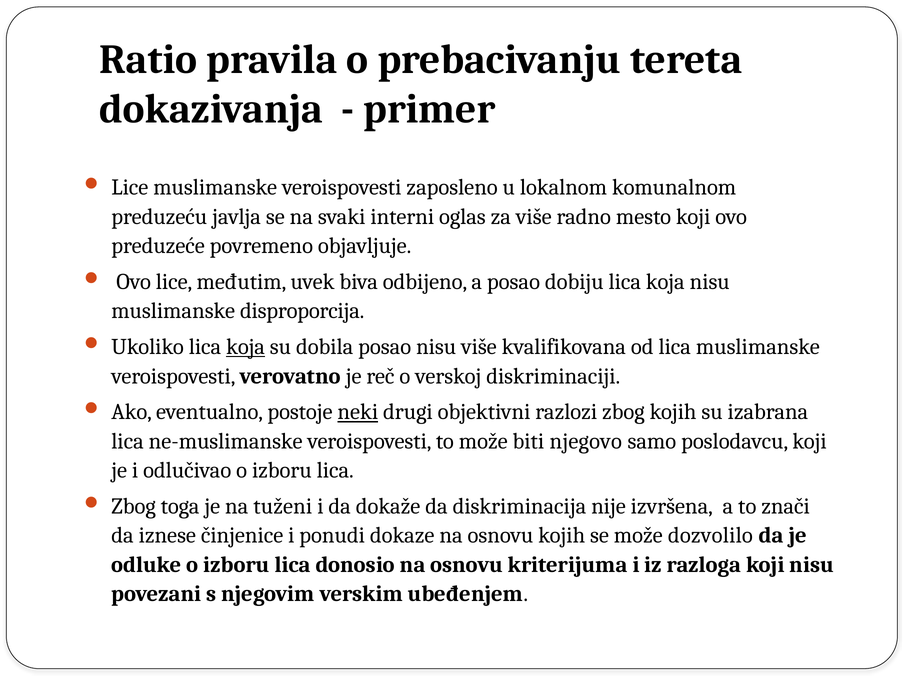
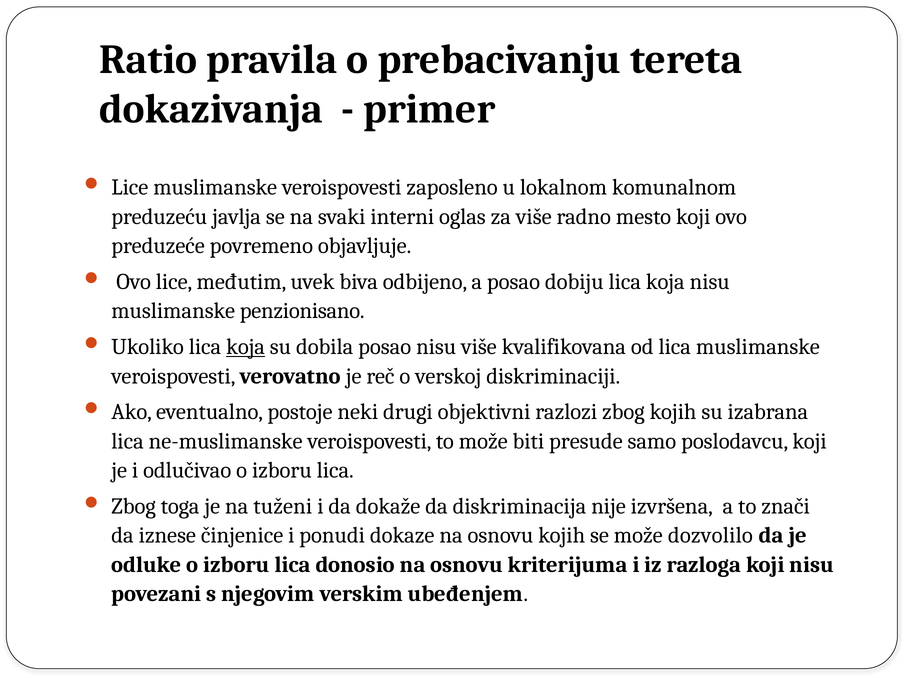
disproporcija: disproporcija -> penzionisano (302, 311)
neki underline: present -> none (358, 412)
njegovo: njegovo -> presude (586, 441)
